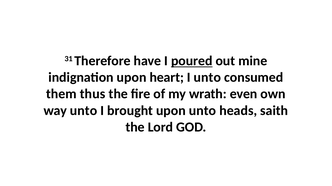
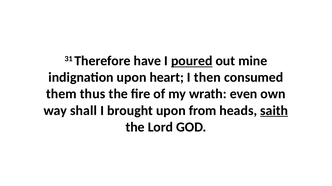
I unto: unto -> then (207, 78)
way unto: unto -> shall (84, 111)
upon unto: unto -> from (203, 111)
saith underline: none -> present (274, 111)
